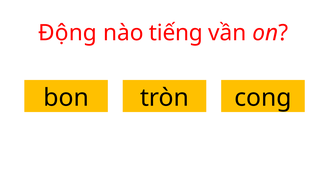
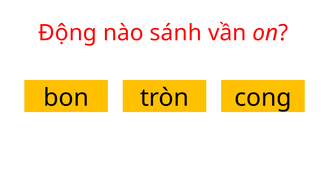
tiếng: tiếng -> sánh (176, 33)
